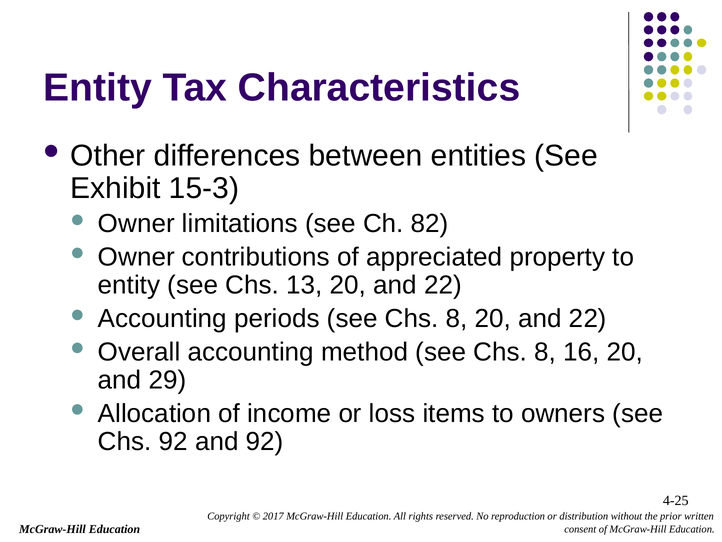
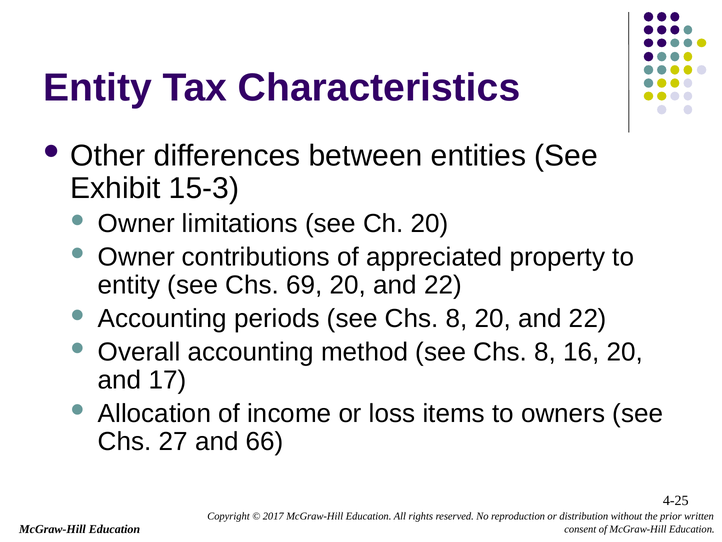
Ch 82: 82 -> 20 (430, 223)
13: 13 -> 69 (304, 285)
29: 29 -> 17 (168, 380)
Chs 92: 92 -> 27 (173, 441)
and 92: 92 -> 66 (265, 441)
